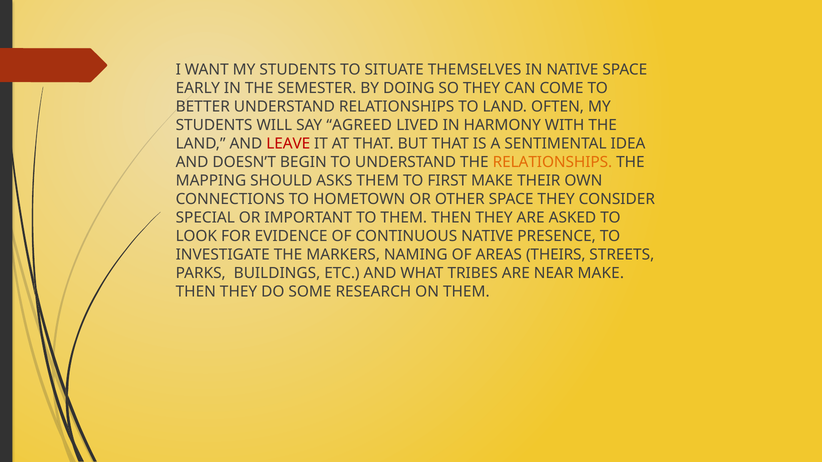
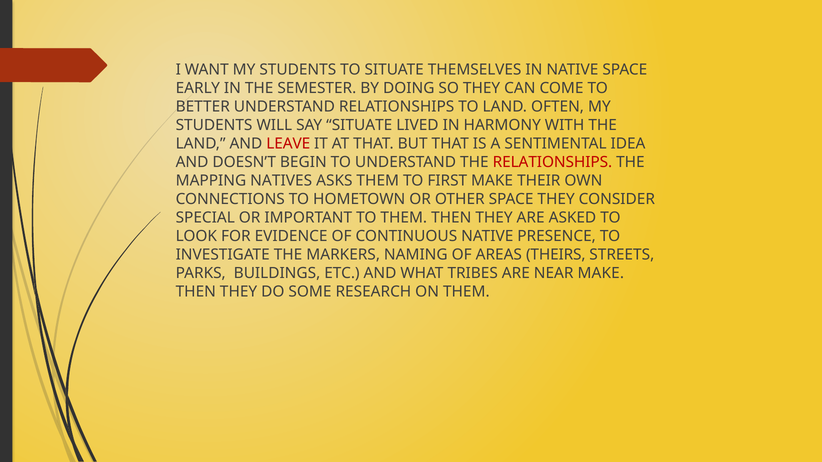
SAY AGREED: AGREED -> SITUATE (359, 125)
RELATIONSHIPS colour: orange -> red (552, 162)
SHOULD: SHOULD -> NATIVES (281, 181)
